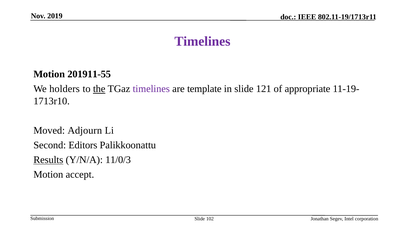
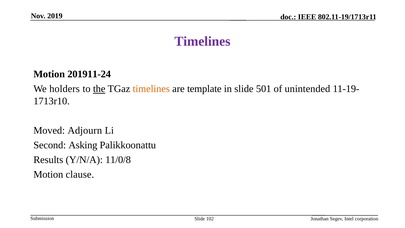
201911-55: 201911-55 -> 201911-24 (89, 74)
timelines colour: purple -> orange (151, 89)
121: 121 -> 501 (264, 89)
appropriate: appropriate -> unintended (307, 89)
Editors: Editors -> Asking (83, 145)
Results underline: present -> none (48, 160)
11/0/3: 11/0/3 -> 11/0/8 (118, 160)
accept: accept -> clause (80, 174)
